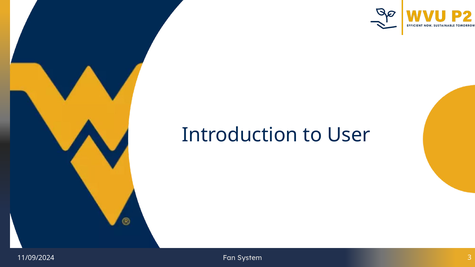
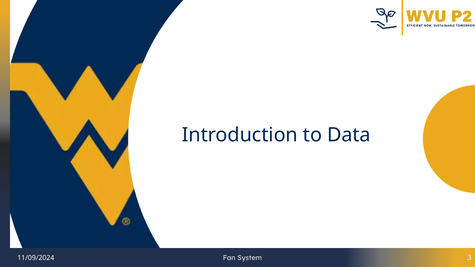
User: User -> Data (349, 135)
